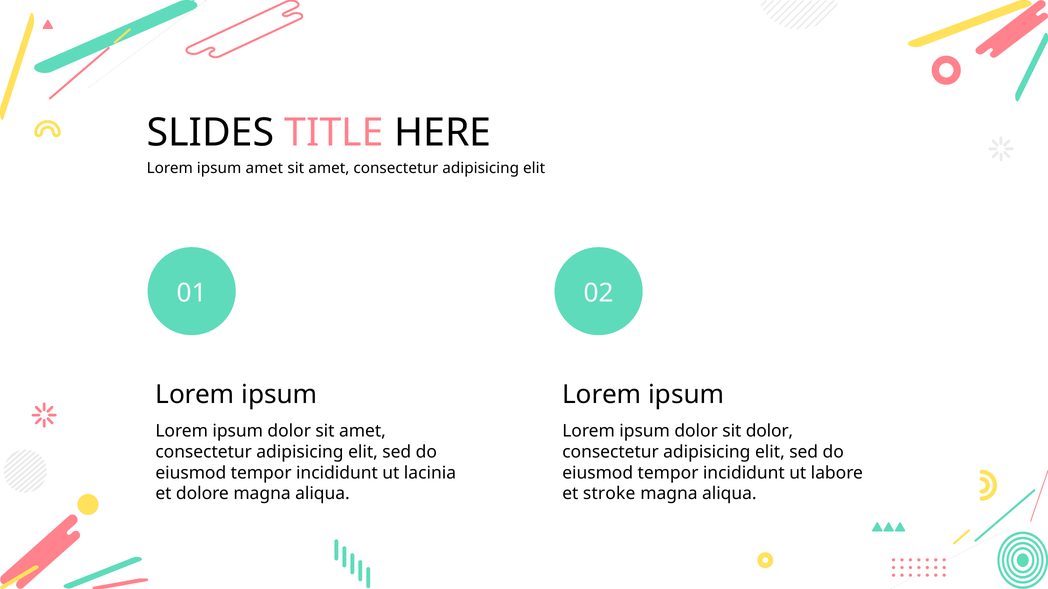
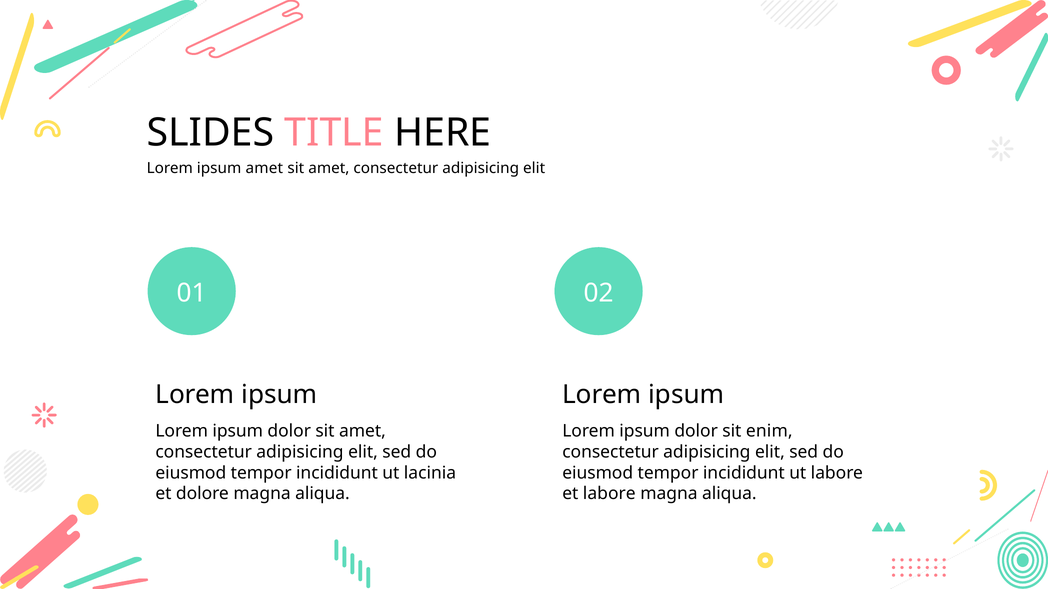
sit dolor: dolor -> enim (769, 431)
et stroke: stroke -> labore (609, 494)
